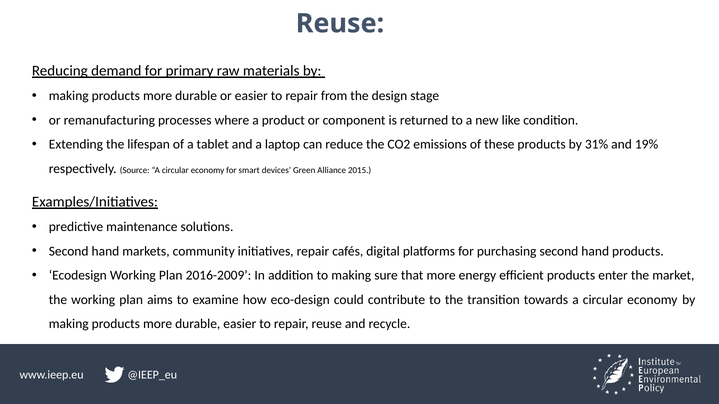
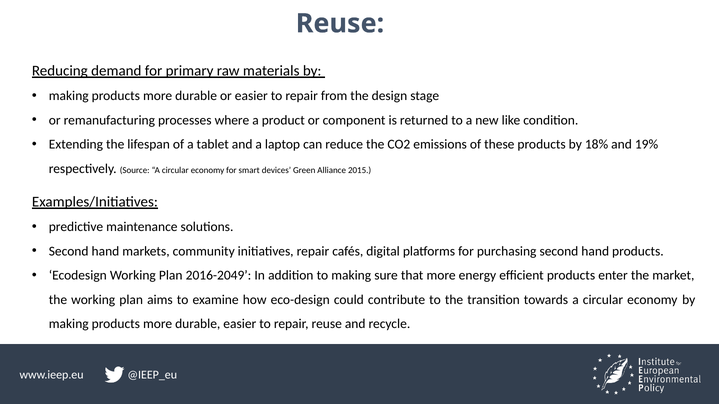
31%: 31% -> 18% (597, 145)
2016-2009: 2016-2009 -> 2016-2049 (219, 276)
